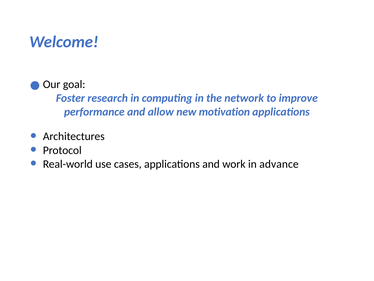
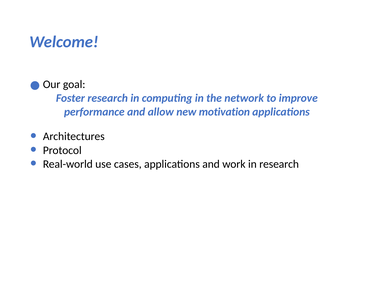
in advance: advance -> research (279, 164)
